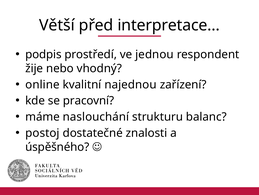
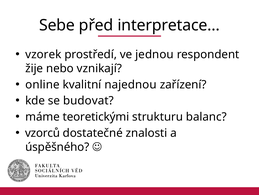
Větší: Větší -> Sebe (57, 25)
podpis: podpis -> vzorek (43, 54)
vhodný: vhodný -> vznikají (99, 68)
pracovní: pracovní -> budovat (88, 100)
naslouchání: naslouchání -> teoretickými (96, 117)
postoj: postoj -> vzorců (43, 133)
